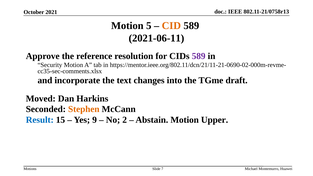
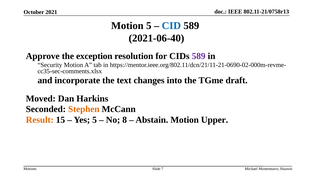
CID colour: orange -> blue (171, 26)
2021-06-11: 2021-06-11 -> 2021-06-40 (156, 38)
reference: reference -> exception (94, 56)
Result colour: blue -> orange (40, 120)
Yes 9: 9 -> 5 (95, 120)
2: 2 -> 8 (125, 120)
